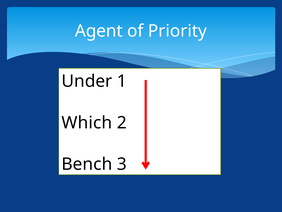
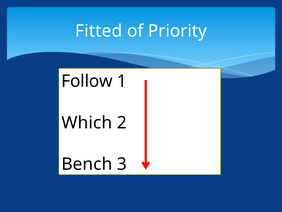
Agent: Agent -> Fitted (99, 31)
Under: Under -> Follow (87, 81)
